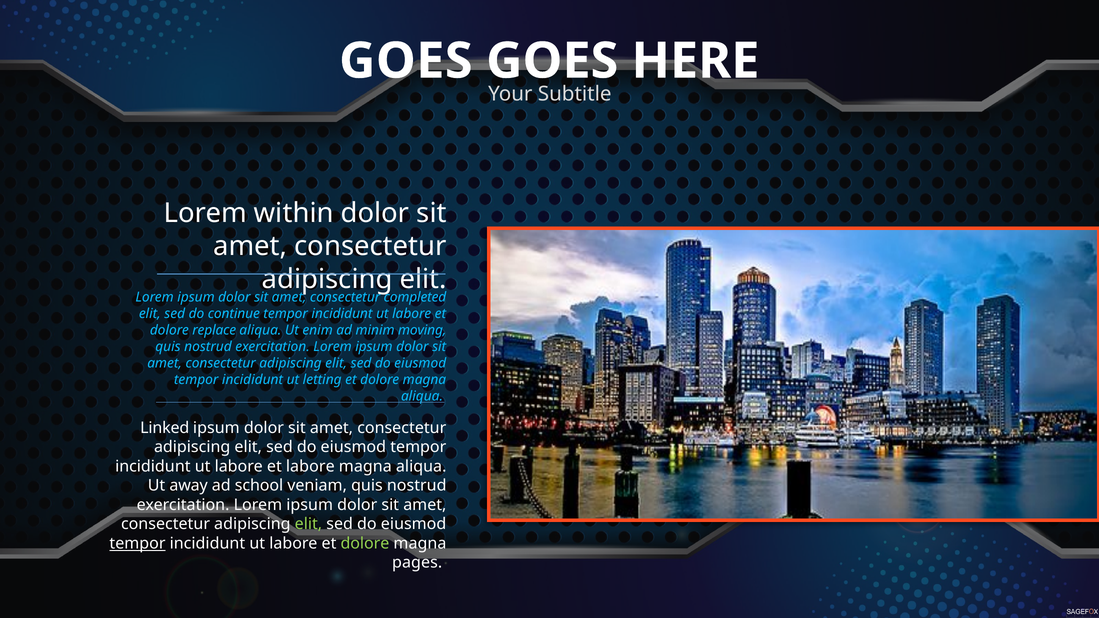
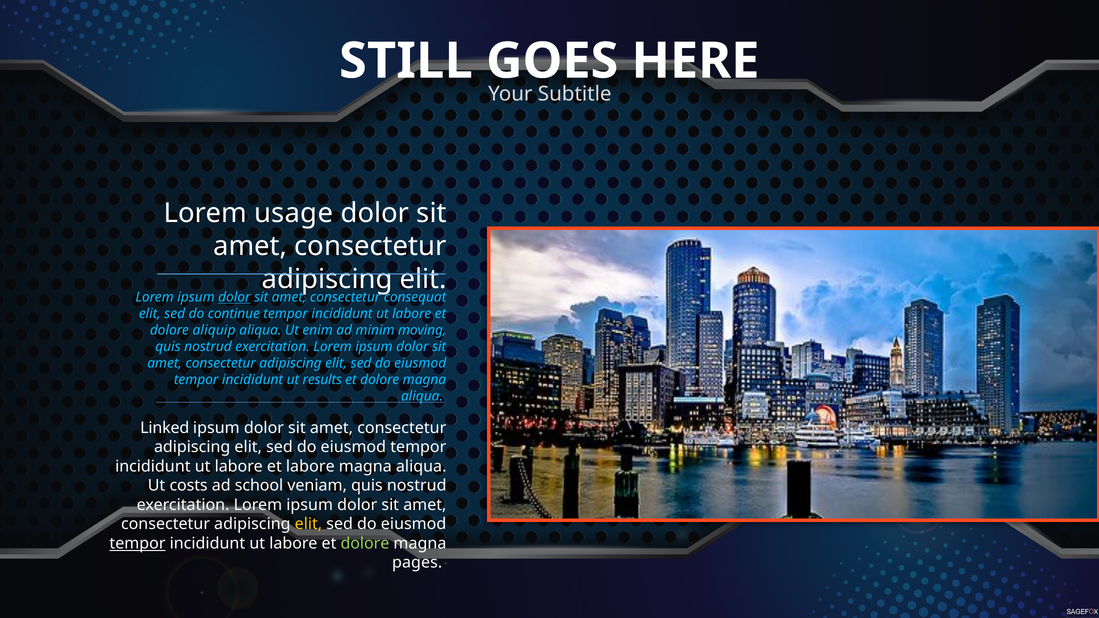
GOES: GOES -> STILL (406, 61)
within: within -> usage (294, 213)
dolor underline: none -> present (234, 297)
completed: completed -> consequat (415, 297)
replace: replace -> aliquip (214, 330)
letting: letting -> results (322, 380)
away: away -> costs (189, 486)
elit colour: light green -> yellow (308, 524)
